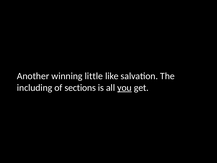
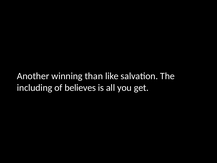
little: little -> than (94, 76)
sections: sections -> believes (80, 88)
you underline: present -> none (124, 88)
